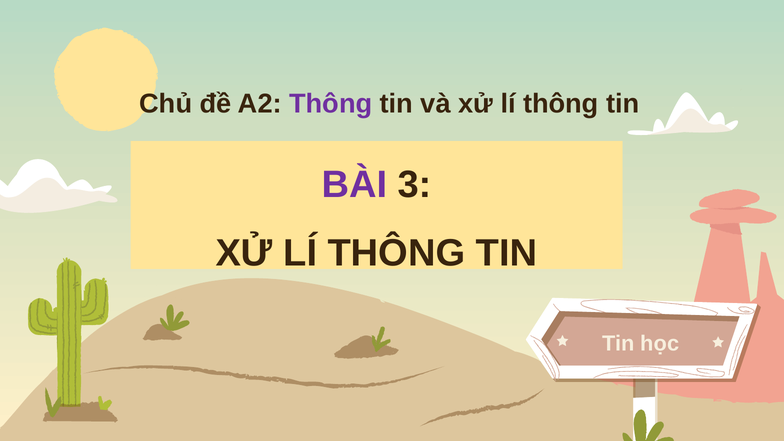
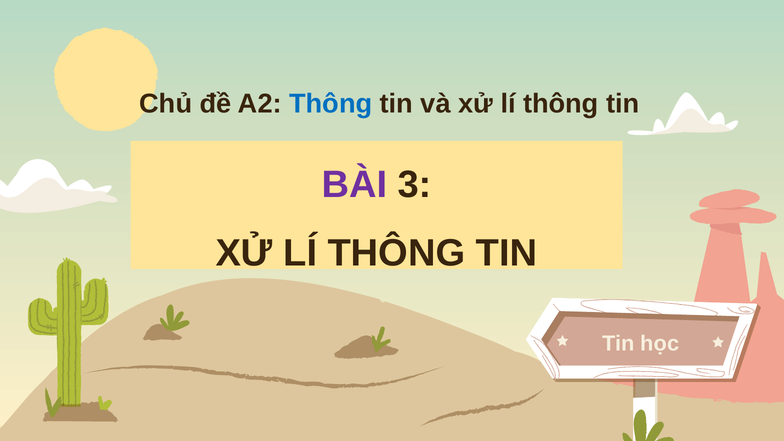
Thông colour: purple -> blue (331, 104)
